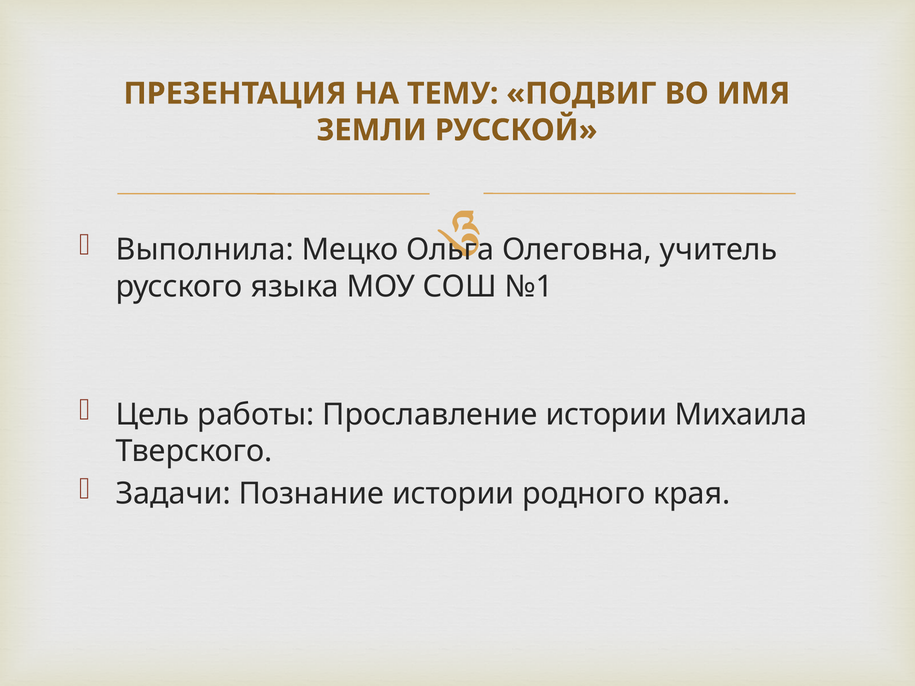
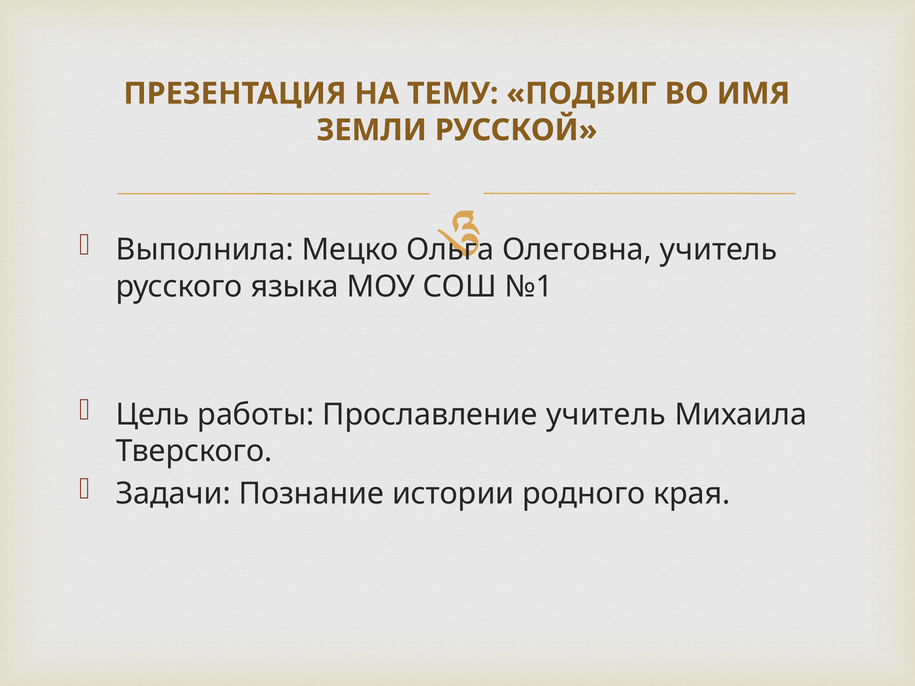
Прославление истории: истории -> учитель (606, 415)
